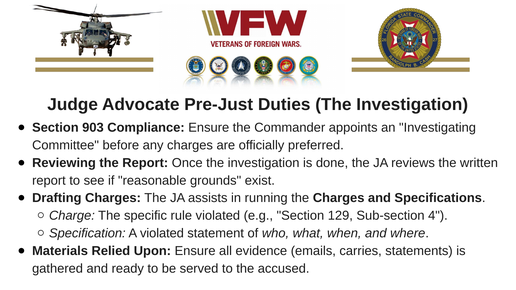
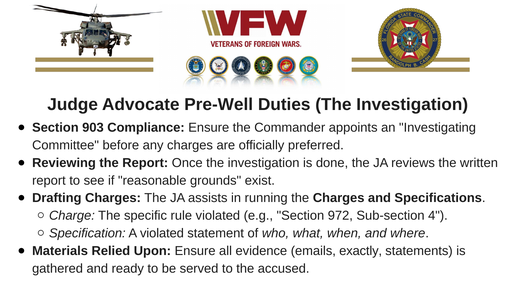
Pre-Just: Pre-Just -> Pre-Well (219, 104)
129: 129 -> 972 (340, 216)
carries: carries -> exactly (361, 251)
